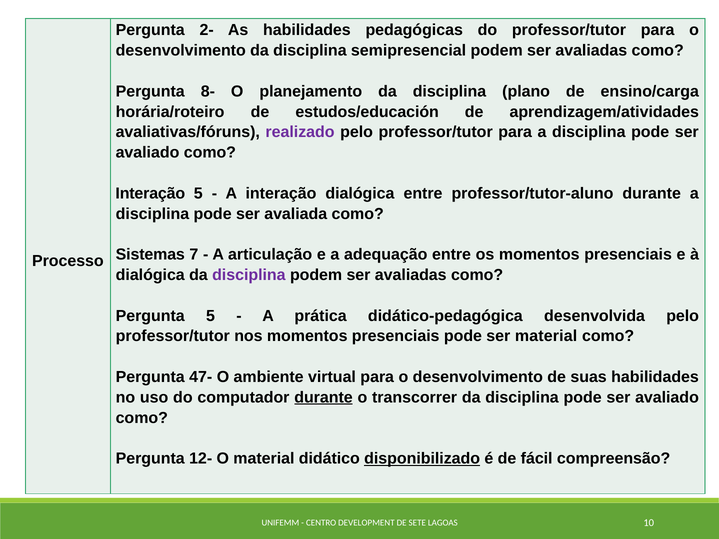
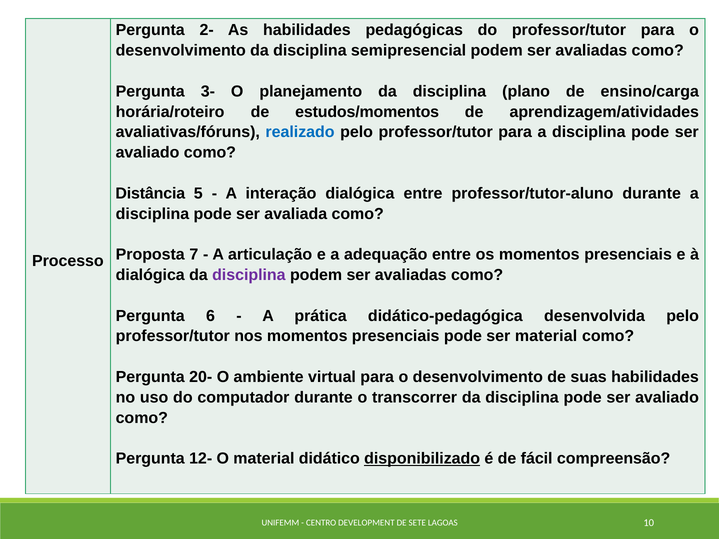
8-: 8- -> 3- (208, 91)
estudos/educación: estudos/educación -> estudos/momentos (367, 112)
realizado colour: purple -> blue (300, 132)
Interação: Interação -> Distância (150, 193)
Sistemas: Sistemas -> Proposta (150, 255)
Pergunta 5: 5 -> 6 (210, 316)
47-: 47- -> 20- (201, 377)
durante underline: present -> none (324, 398)
